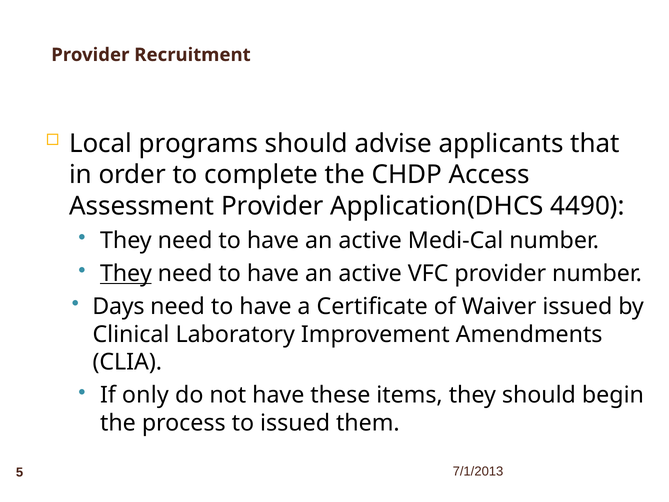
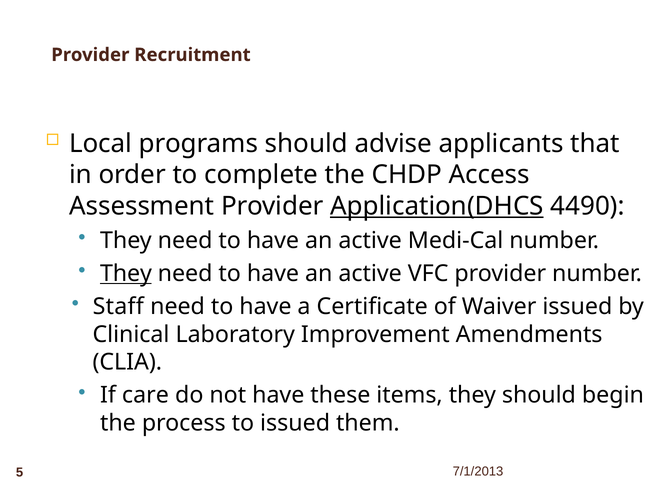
Application(DHCS underline: none -> present (437, 206)
Days: Days -> Staff (118, 306)
only: only -> care (145, 395)
